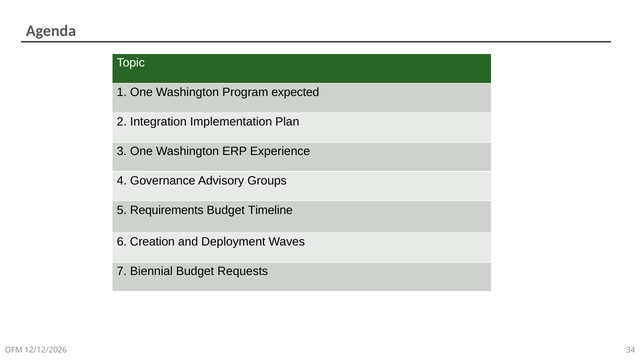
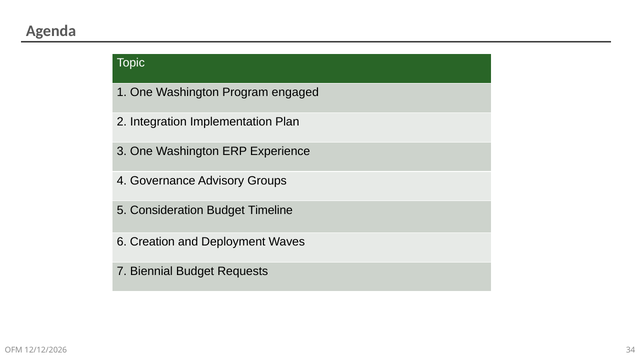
expected: expected -> engaged (295, 92)
Requirements: Requirements -> Consideration (167, 210)
